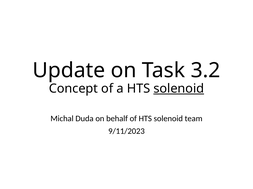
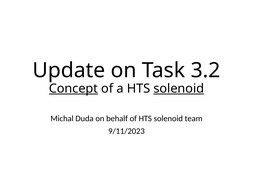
Concept underline: none -> present (73, 89)
